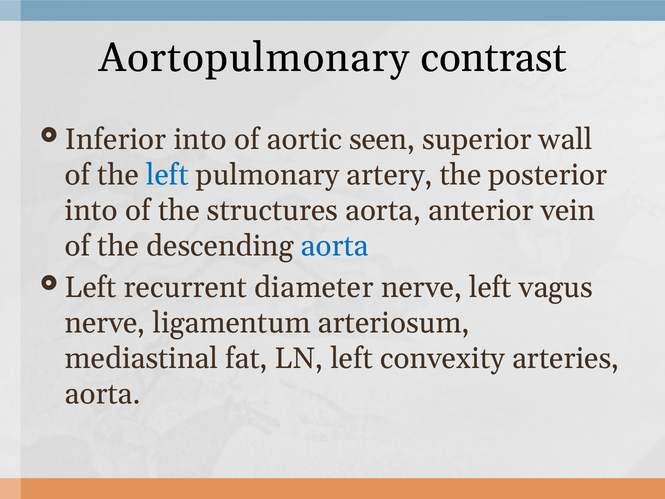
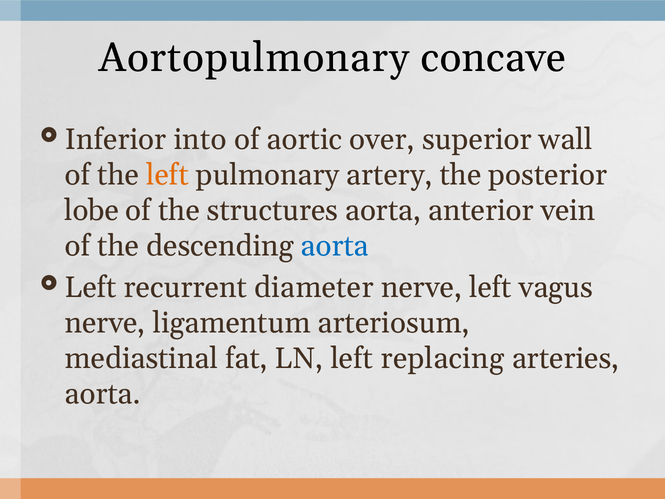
contrast: contrast -> concave (493, 58)
seen: seen -> over (382, 139)
left colour: blue -> orange (168, 175)
into: into -> lobe (92, 210)
convexity: convexity -> replacing (442, 358)
